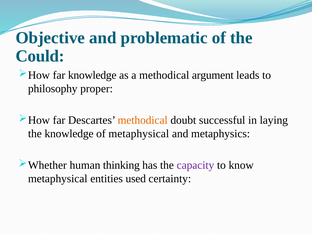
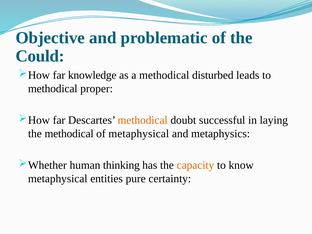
argument: argument -> disturbed (213, 75)
philosophy: philosophy -> methodical (53, 89)
the knowledge: knowledge -> methodical (69, 134)
capacity colour: purple -> orange (195, 165)
used: used -> pure (136, 179)
